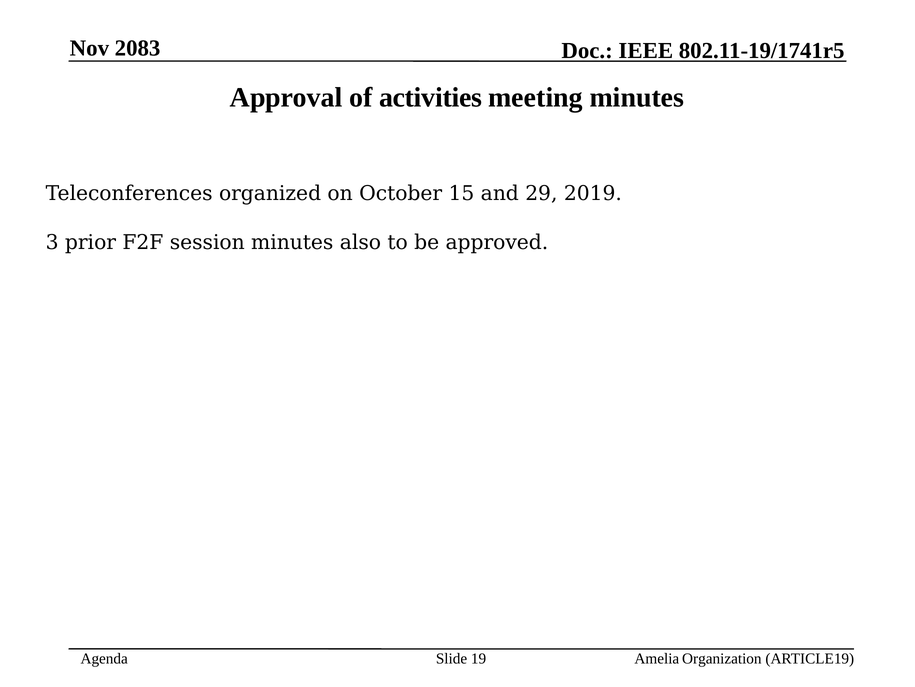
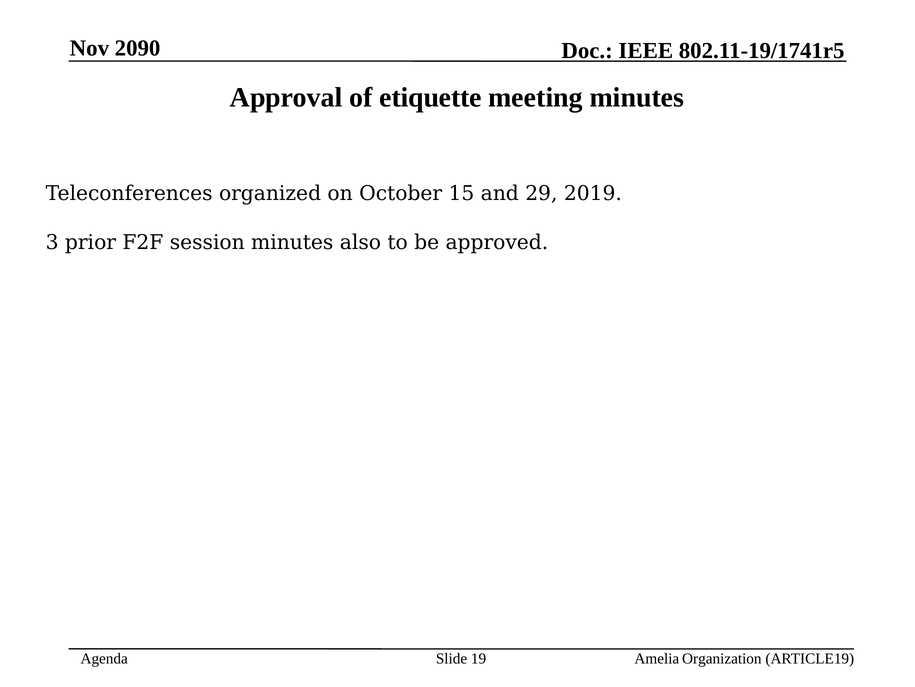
2083: 2083 -> 2090 (138, 48)
activities: activities -> etiquette (431, 97)
